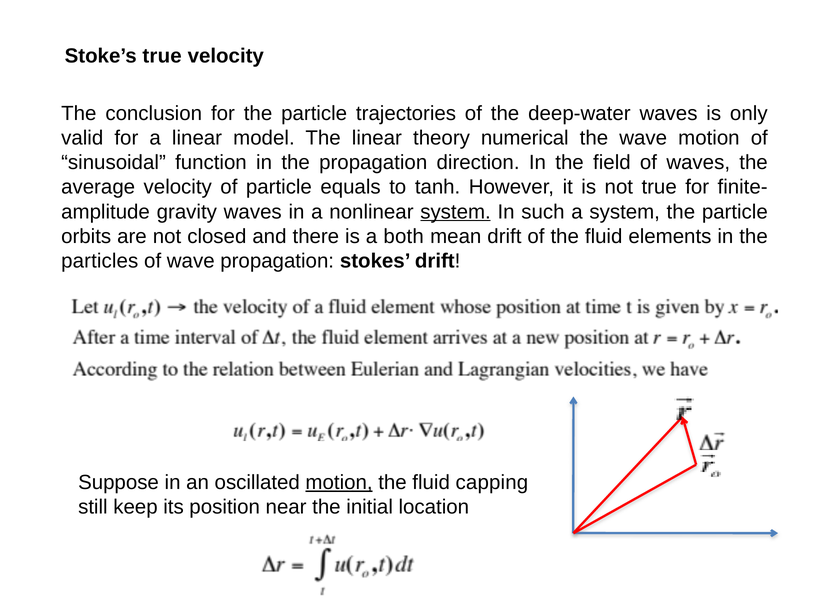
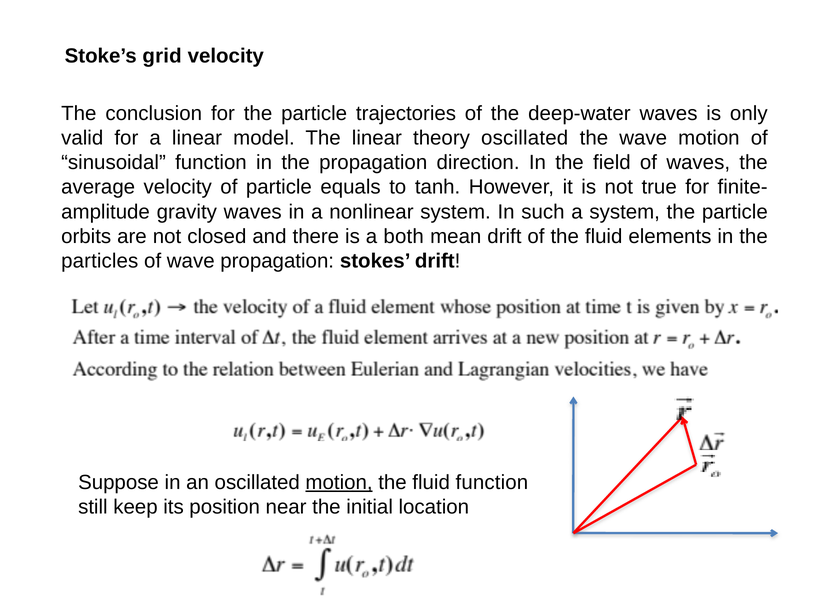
Stoke’s true: true -> grid (162, 56)
theory numerical: numerical -> oscillated (525, 138)
system underline: present -> none (456, 212)
fluid capping: capping -> function (492, 482)
